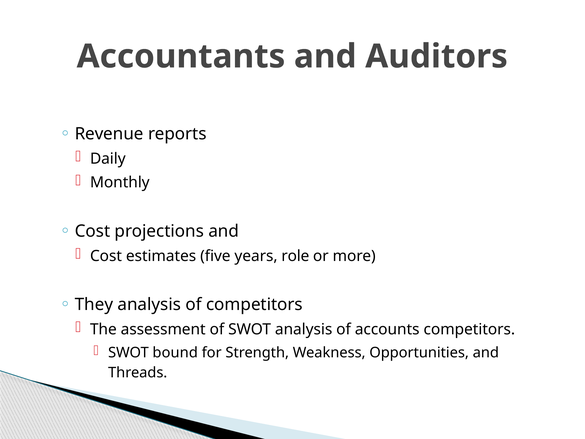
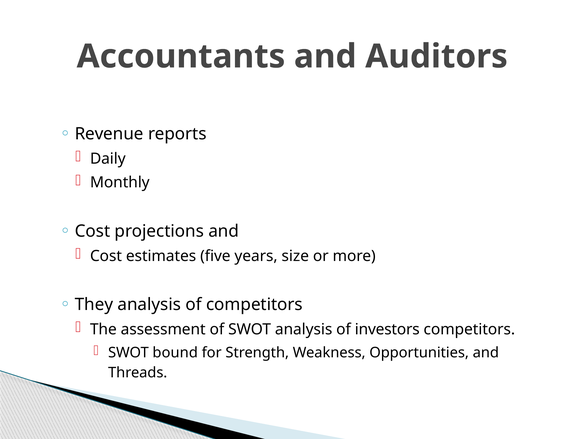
role: role -> size (295, 256)
accounts: accounts -> investors (387, 329)
